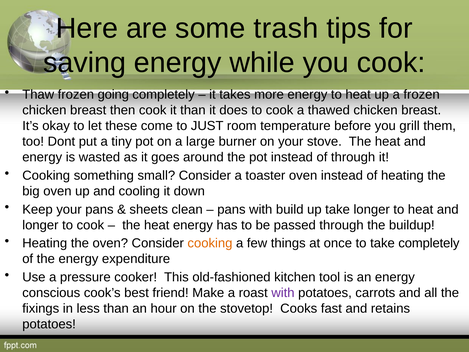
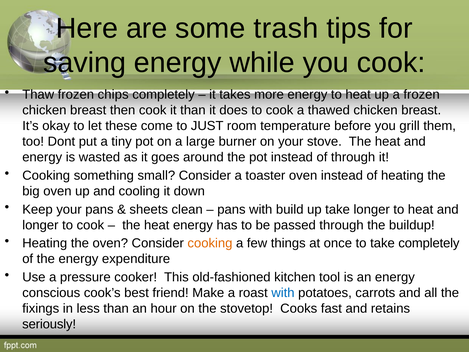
going: going -> chips (113, 95)
with colour: purple -> blue (283, 293)
potatoes: potatoes -> seriously (49, 324)
